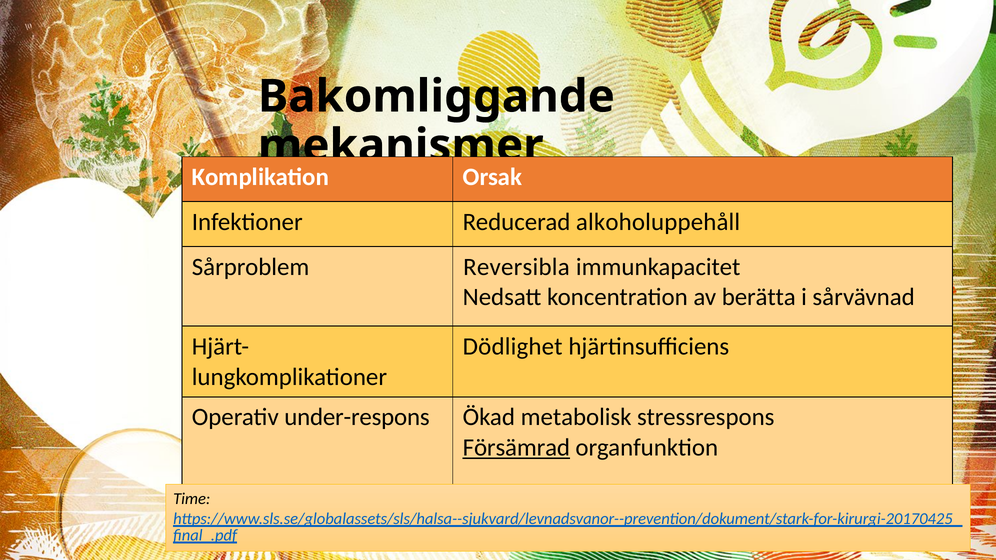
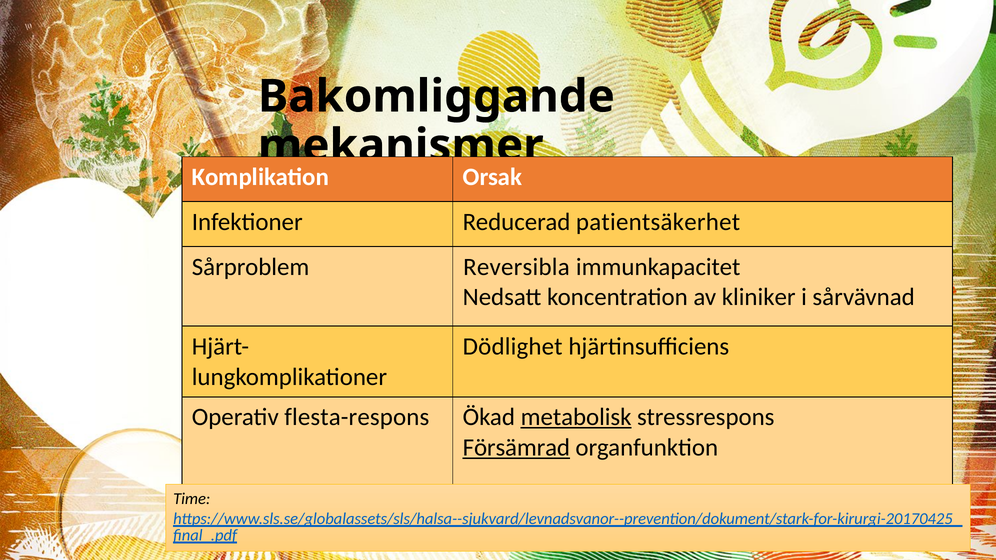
alkoholuppehåll: alkoholuppehåll -> patientsäkerhet (658, 222)
berätta: berätta -> kliniker (759, 297)
under-respons: under-respons -> flesta-respons (357, 417)
metabolisk underline: none -> present (576, 417)
